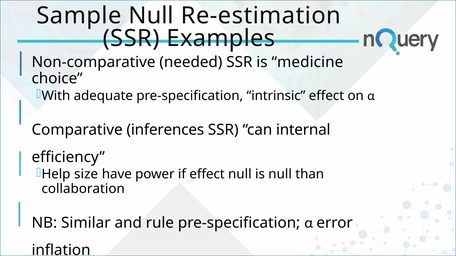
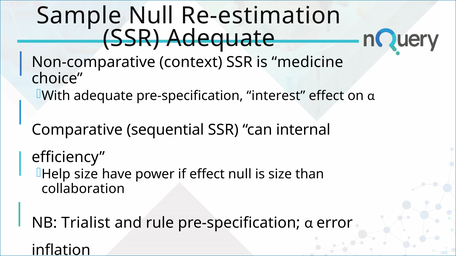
SSR Examples: Examples -> Adequate (221, 38)
needed: needed -> context (191, 62)
intrinsic: intrinsic -> interest (276, 96)
inferences: inferences -> sequential (165, 130)
is null: null -> size (280, 175)
NB Similar: Similar -> Trialist (86, 223)
